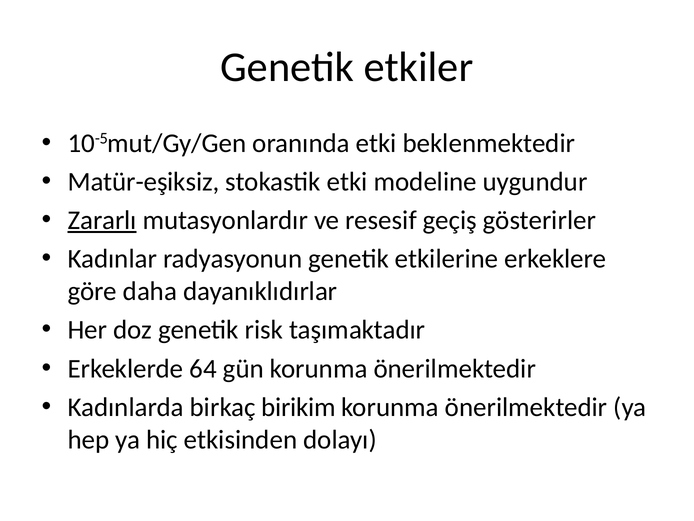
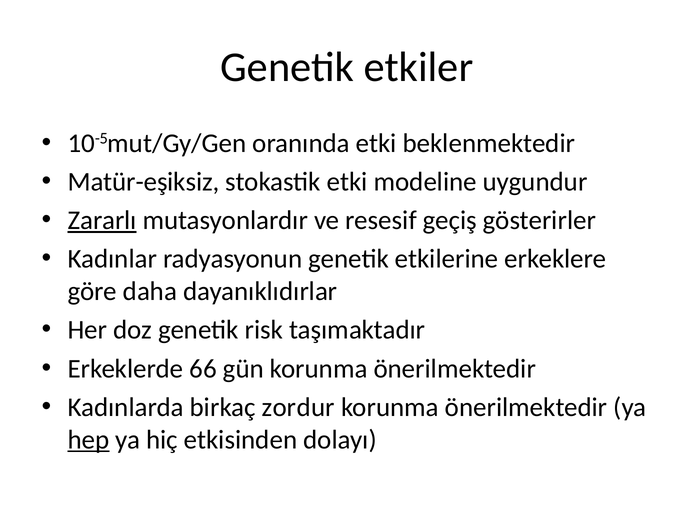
64: 64 -> 66 (203, 368)
birikim: birikim -> zordur (298, 407)
hep underline: none -> present (89, 439)
